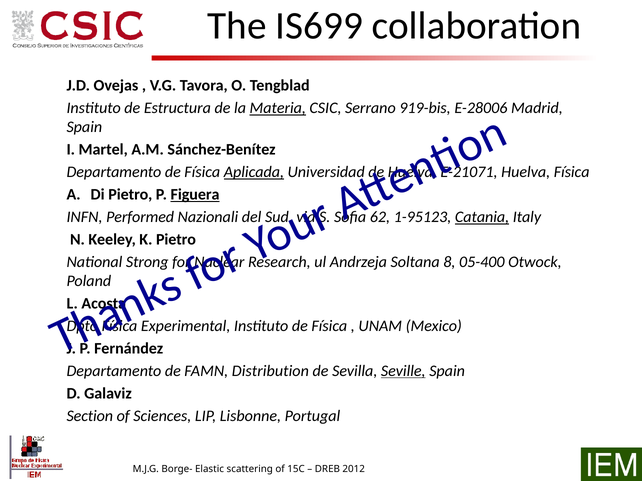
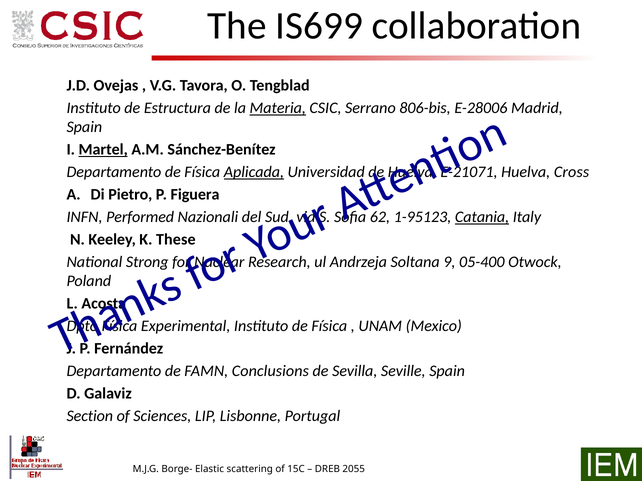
919-bis: 919-bis -> 806-bis (425, 108)
Martel underline: none -> present (103, 150)
Huelva Física: Física -> Cross (572, 172)
Figuera underline: present -> none (195, 195)
K Pietro: Pietro -> These (176, 240)
8: 8 -> 9 (449, 262)
Distribution: Distribution -> Conclusions (270, 371)
Seville underline: present -> none (403, 371)
2012: 2012 -> 2055 (354, 470)
